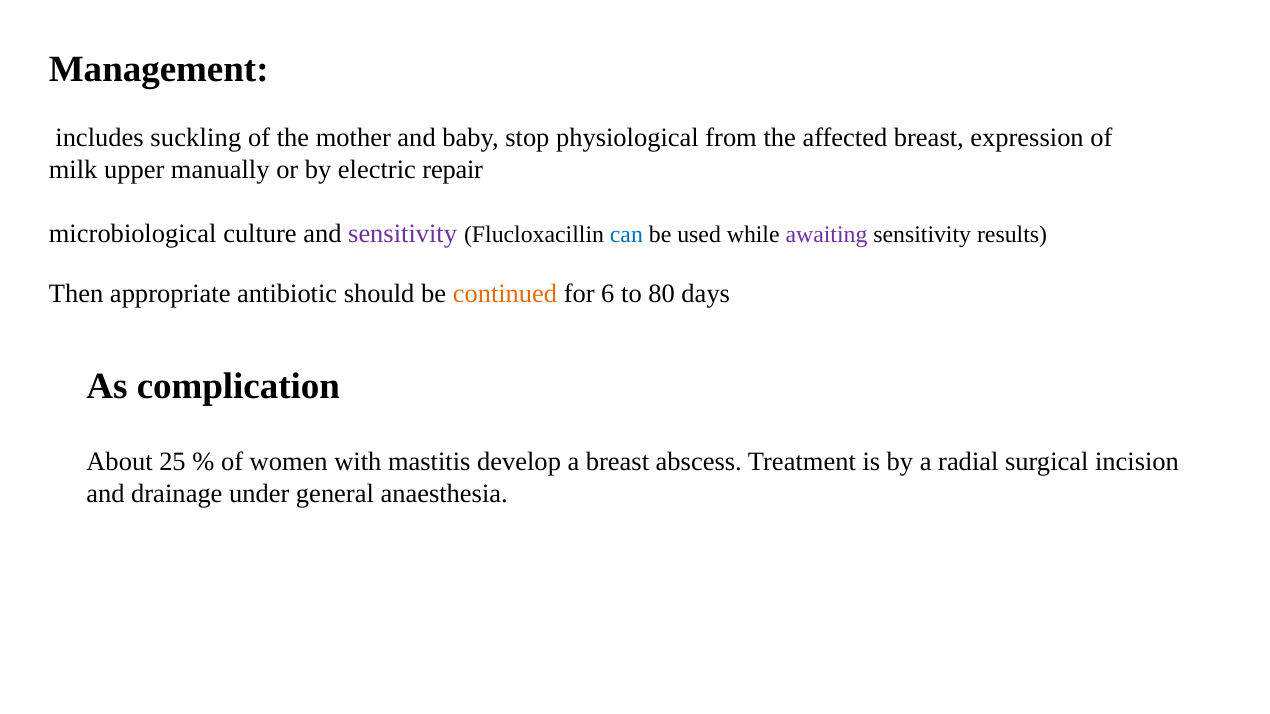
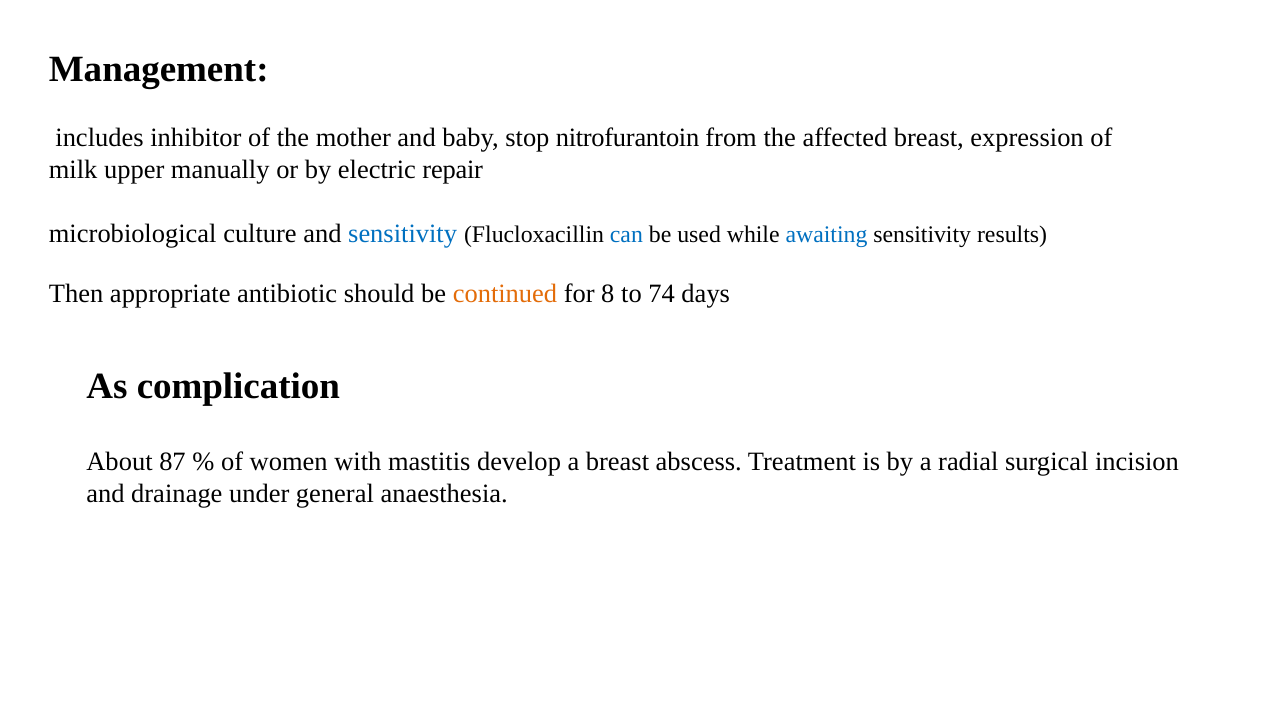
suckling: suckling -> inhibitor (196, 138)
physiological: physiological -> nitrofurantoin (628, 138)
sensitivity colour: purple -> blue (403, 233)
awaiting colour: purple -> blue (827, 234)
6: 6 -> 8 (608, 294)
80: 80 -> 74 (662, 294)
25: 25 -> 87 (172, 462)
